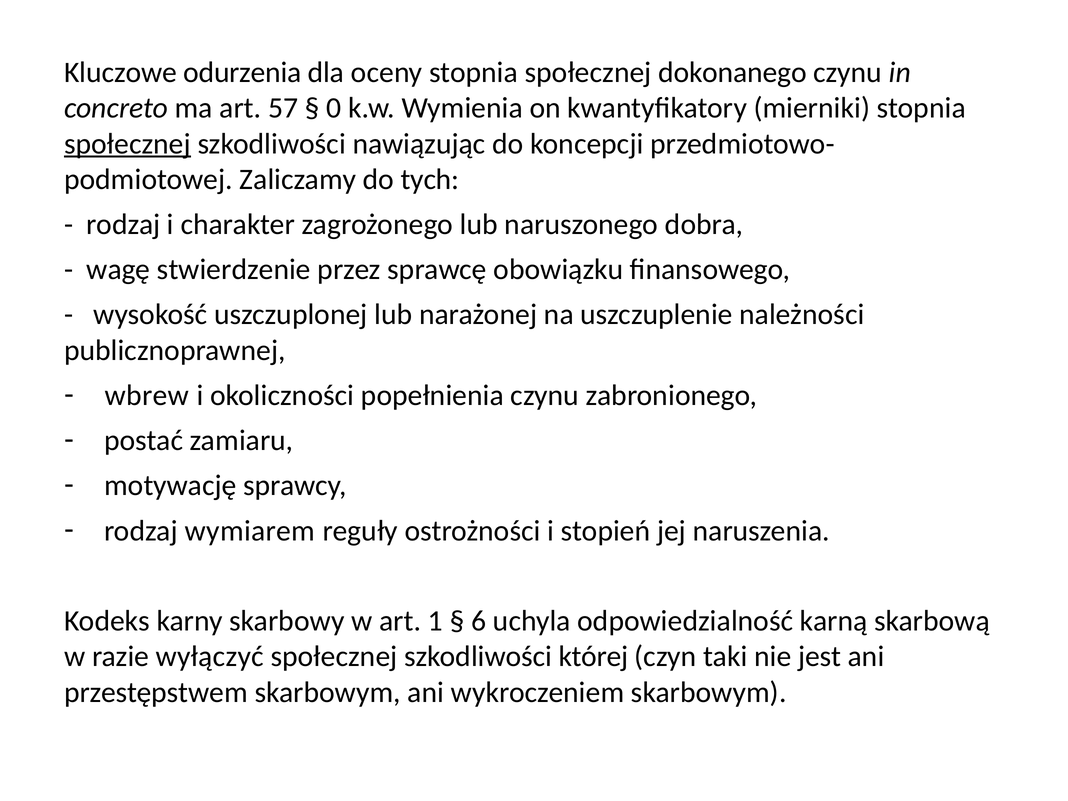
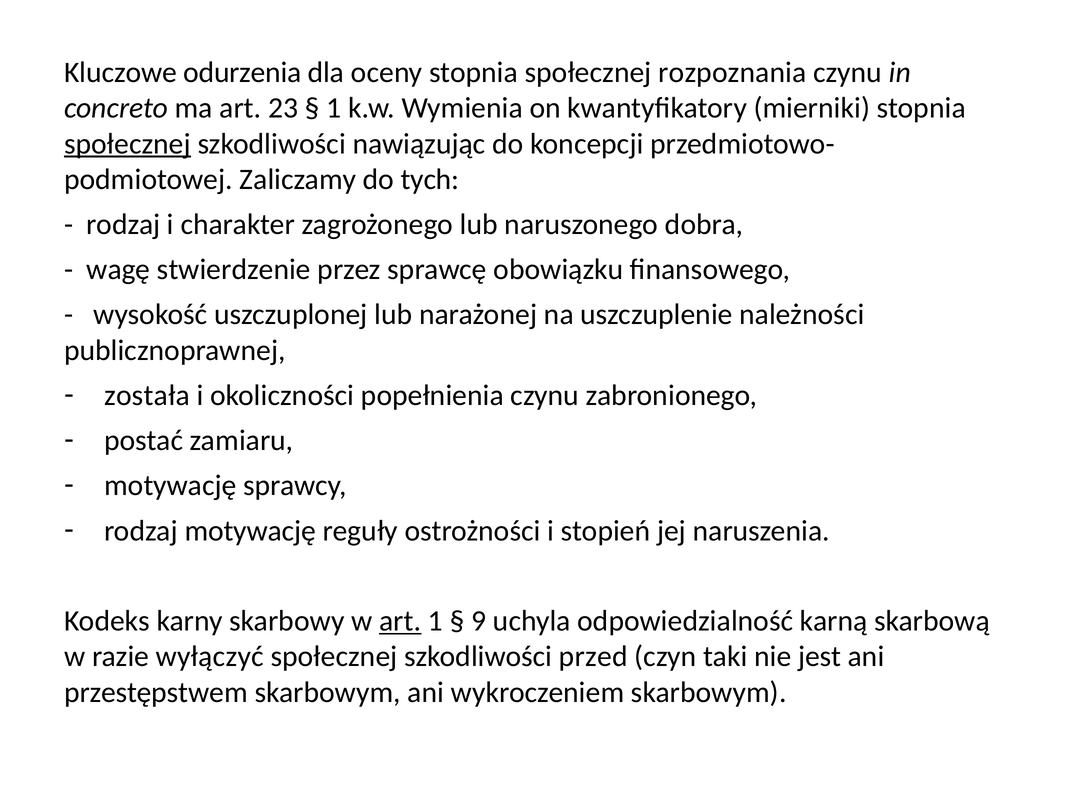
dokonanego: dokonanego -> rozpoznania (732, 72)
57: 57 -> 23 (283, 108)
0: 0 -> 1 (334, 108)
wbrew: wbrew -> została (147, 395)
rodzaj wymiarem: wymiarem -> motywację (250, 531)
art underline: none -> present (400, 621)
6: 6 -> 9 (479, 621)
której: której -> przed (593, 657)
